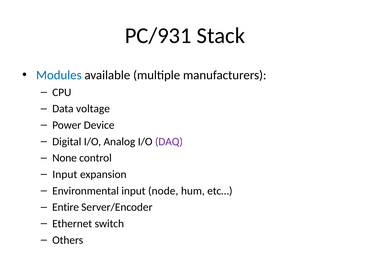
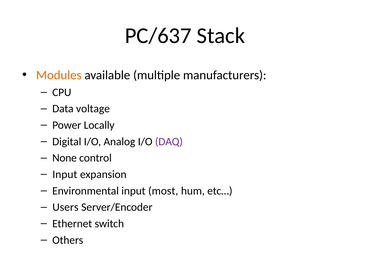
PC/931: PC/931 -> PC/637 (158, 36)
Modules colour: blue -> orange (59, 75)
Device: Device -> Locally (99, 125)
node: node -> most (163, 191)
Entire: Entire -> Users (65, 208)
